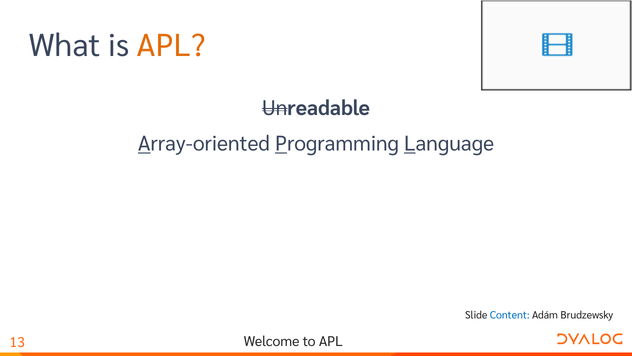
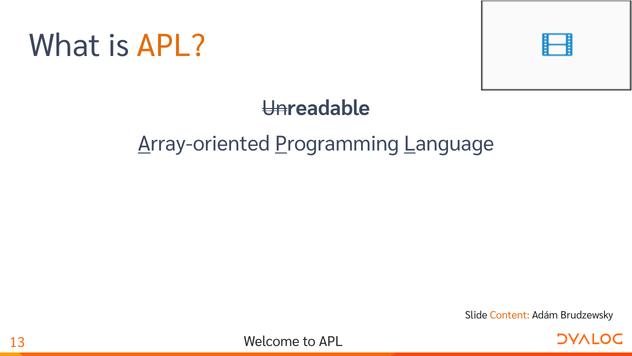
Content colour: blue -> orange (510, 315)
